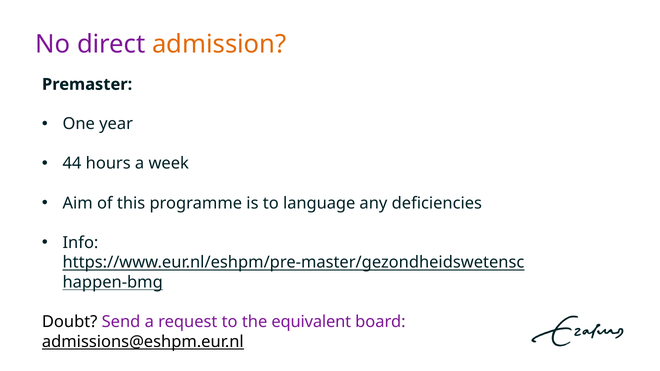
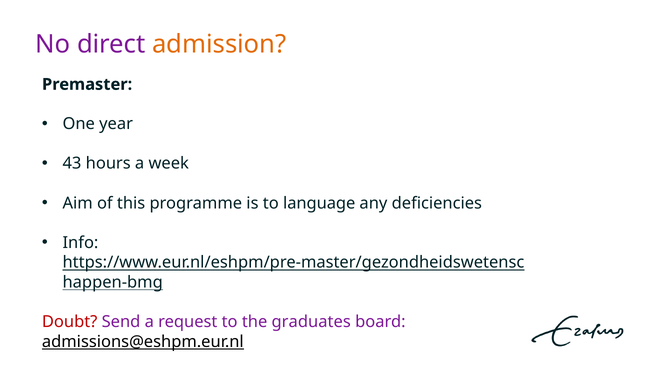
44: 44 -> 43 (72, 164)
Doubt colour: black -> red (70, 322)
equivalent: equivalent -> graduates (311, 322)
